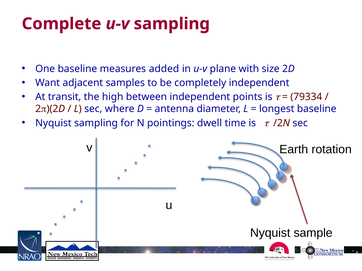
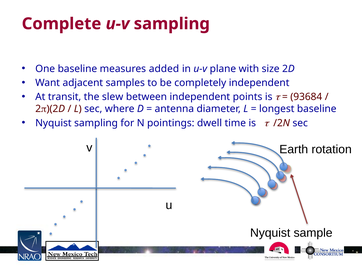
high: high -> slew (113, 97)
79334: 79334 -> 93684 (306, 97)
